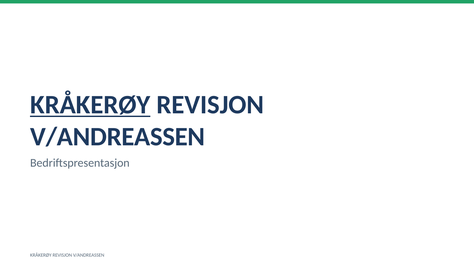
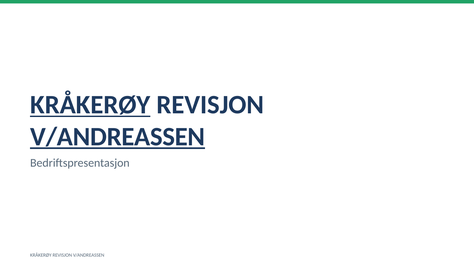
V/ANDREASSEN underline: none -> present (118, 137)
